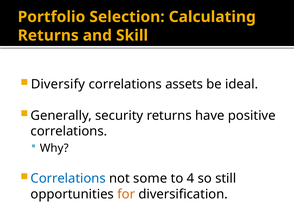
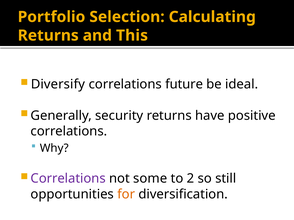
Skill: Skill -> This (132, 36)
assets: assets -> future (184, 84)
Correlations colour: blue -> purple (68, 179)
4: 4 -> 2 (191, 179)
